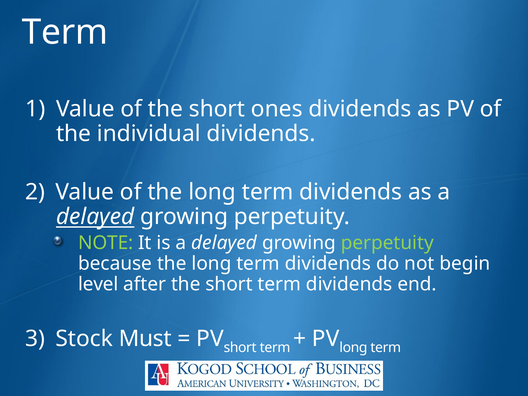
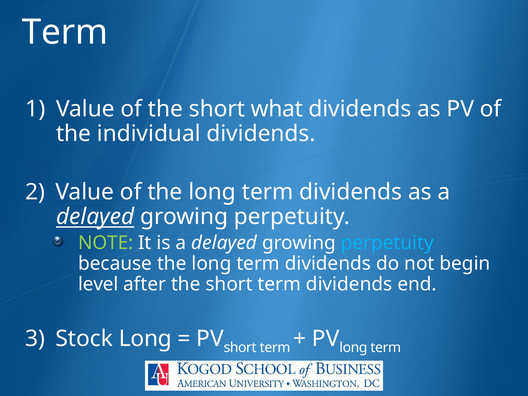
ones: ones -> what (277, 109)
perpetuity colour: light green -> light blue (387, 243)
Stock Must: Must -> Long (145, 339)
